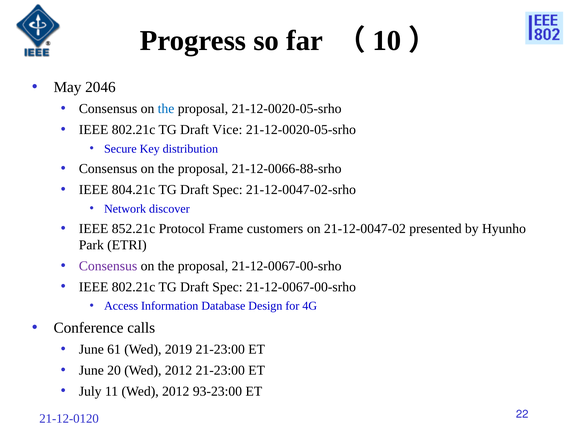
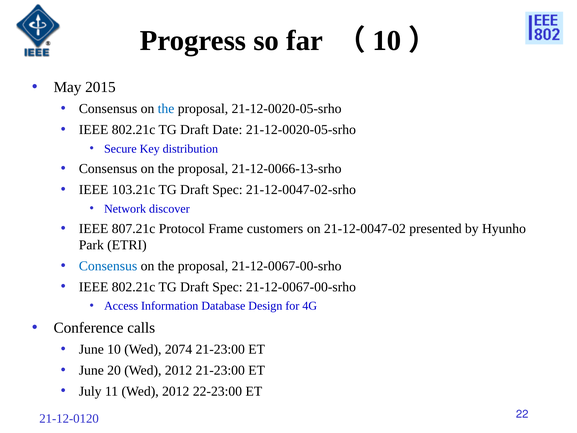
2046: 2046 -> 2015 (100, 87)
Vice: Vice -> Date (227, 130)
21-12-0066-88-srho: 21-12-0066-88-srho -> 21-12-0066-13-srho (287, 169)
804.21c: 804.21c -> 103.21c (134, 190)
852.21c: 852.21c -> 807.21c (134, 229)
Consensus colour: purple -> blue (108, 266)
June 61: 61 -> 10 (114, 349)
2019: 2019 -> 2074 (179, 349)
93-23:00: 93-23:00 -> 22-23:00 (217, 391)
